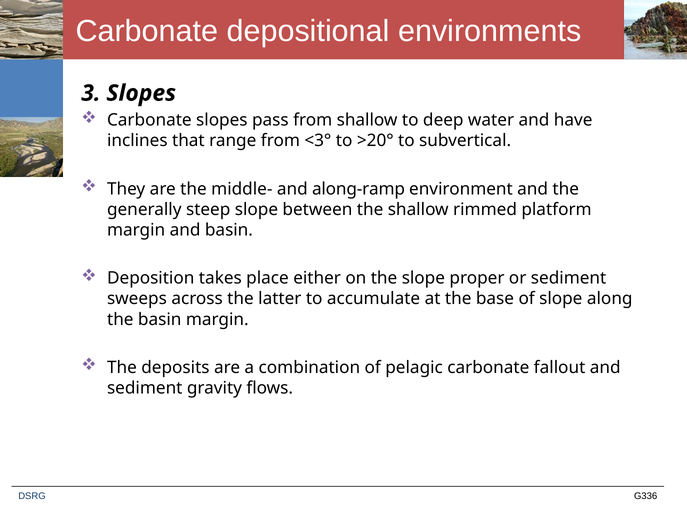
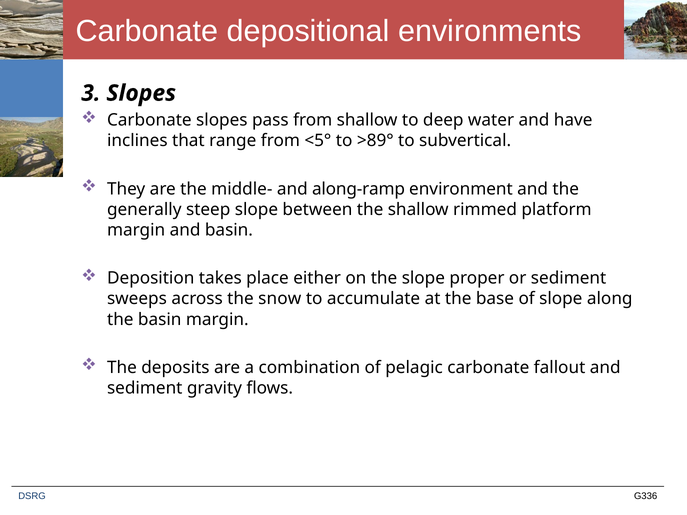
<3°: <3° -> <5° (318, 141)
>20°: >20° -> >89° (375, 141)
latter: latter -> snow (280, 299)
